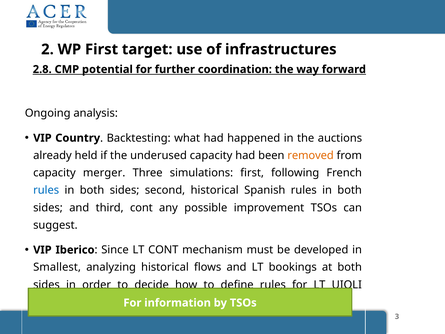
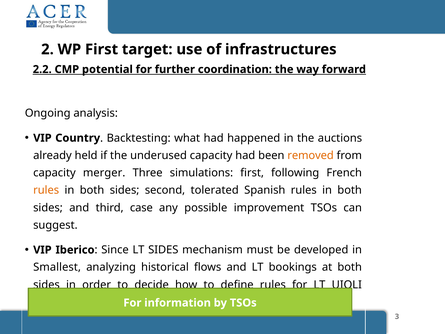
2.8: 2.8 -> 2.2 (42, 69)
rules colour: blue -> orange (46, 190)
second historical: historical -> tolerated (215, 190)
third cont: cont -> case (141, 208)
LT CONT: CONT -> SIDES (163, 250)
